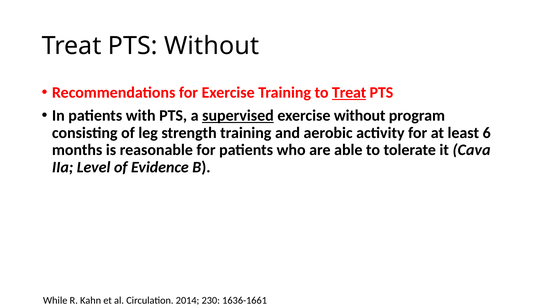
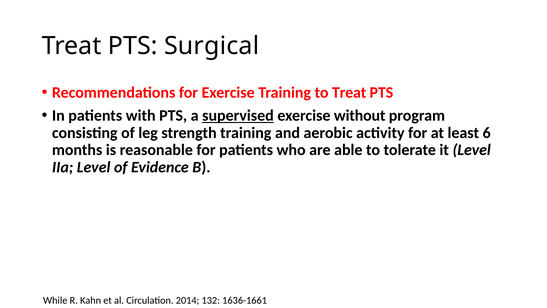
PTS Without: Without -> Surgical (212, 46)
Treat underline: present -> none (349, 92)
it Cava: Cava -> Level (472, 150)
230: 230 -> 132 (211, 300)
